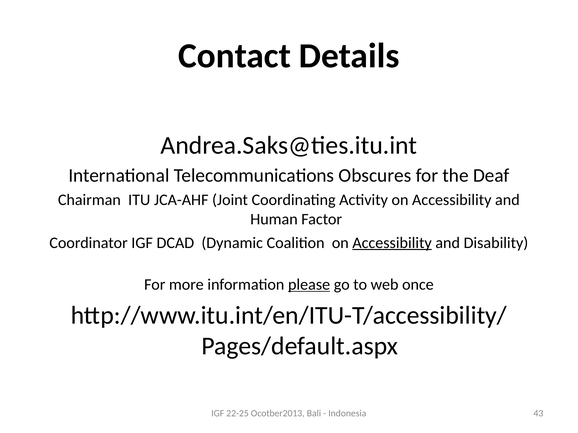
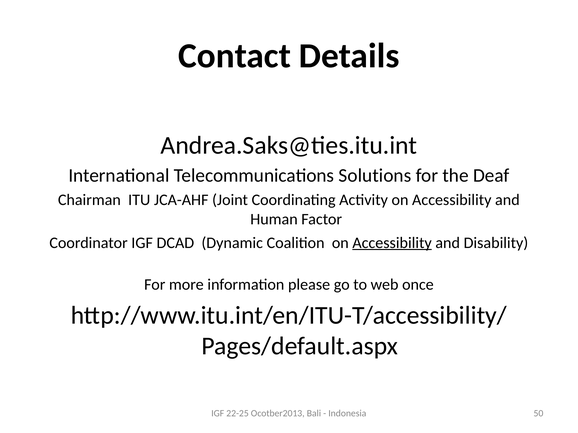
Obscures: Obscures -> Solutions (375, 176)
please underline: present -> none (309, 285)
43: 43 -> 50 (538, 414)
